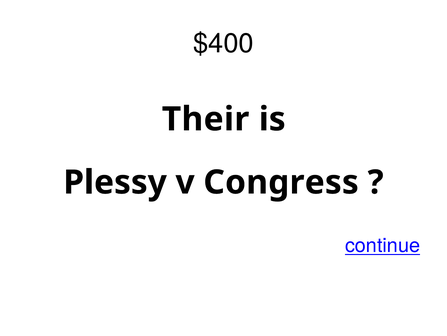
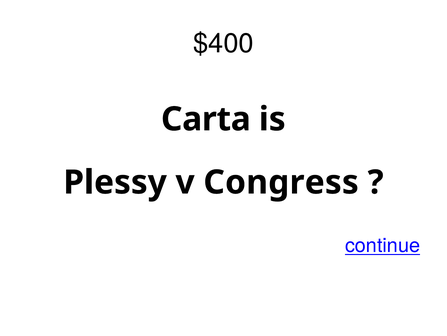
Their: Their -> Carta (206, 119)
